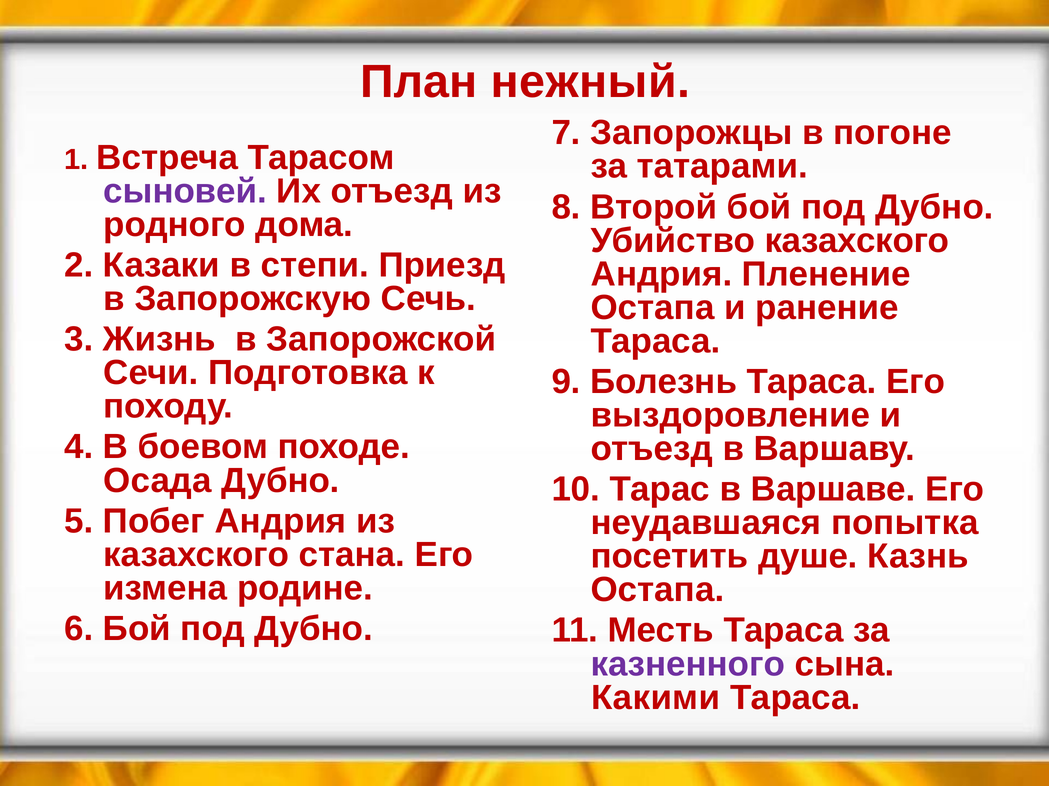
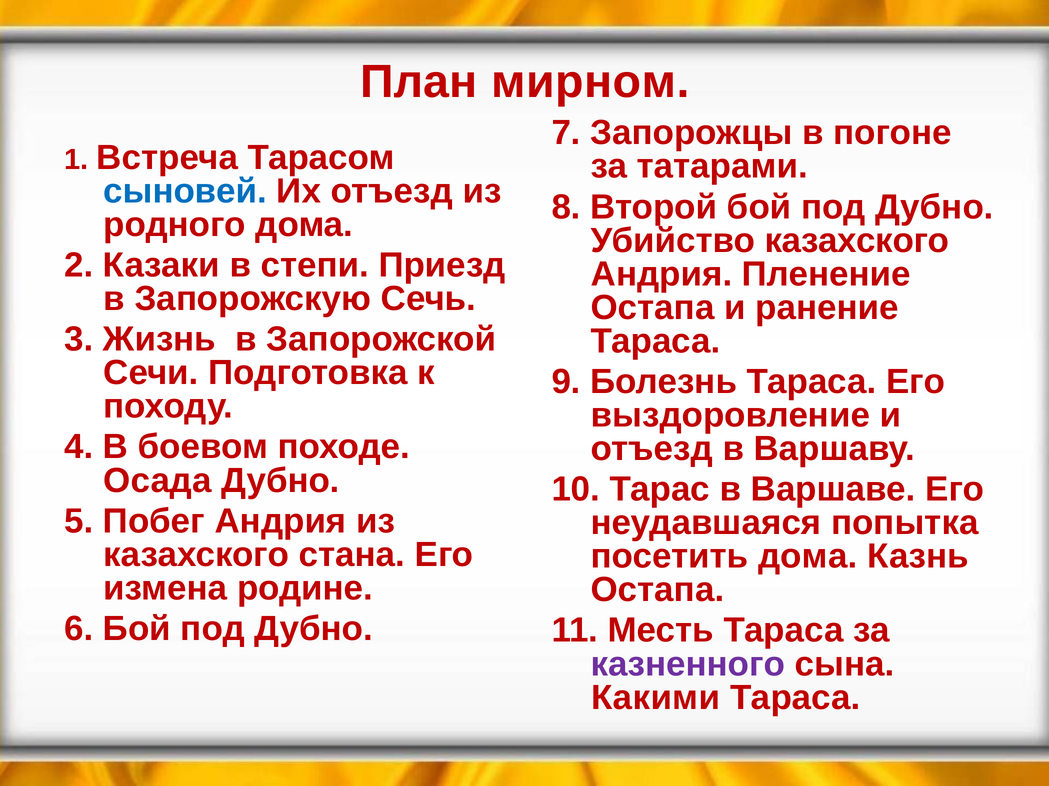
нежный: нежный -> мирном (590, 82)
сыновей colour: purple -> blue (185, 191)
посетить душе: душе -> дома (808, 557)
